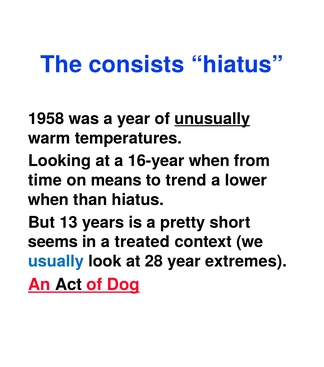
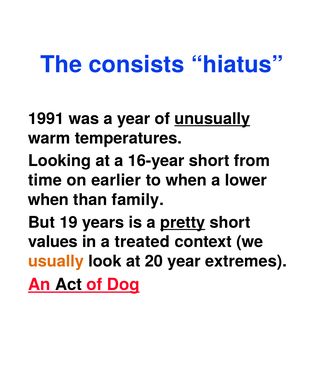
1958: 1958 -> 1991 (46, 119)
16-year when: when -> short (209, 161)
means: means -> earlier (116, 180)
to trend: trend -> when (186, 180)
than hiatus: hiatus -> family (138, 200)
13: 13 -> 19 (69, 223)
pretty underline: none -> present (183, 223)
seems: seems -> values (53, 242)
usually colour: blue -> orange (56, 261)
28: 28 -> 20 (154, 261)
